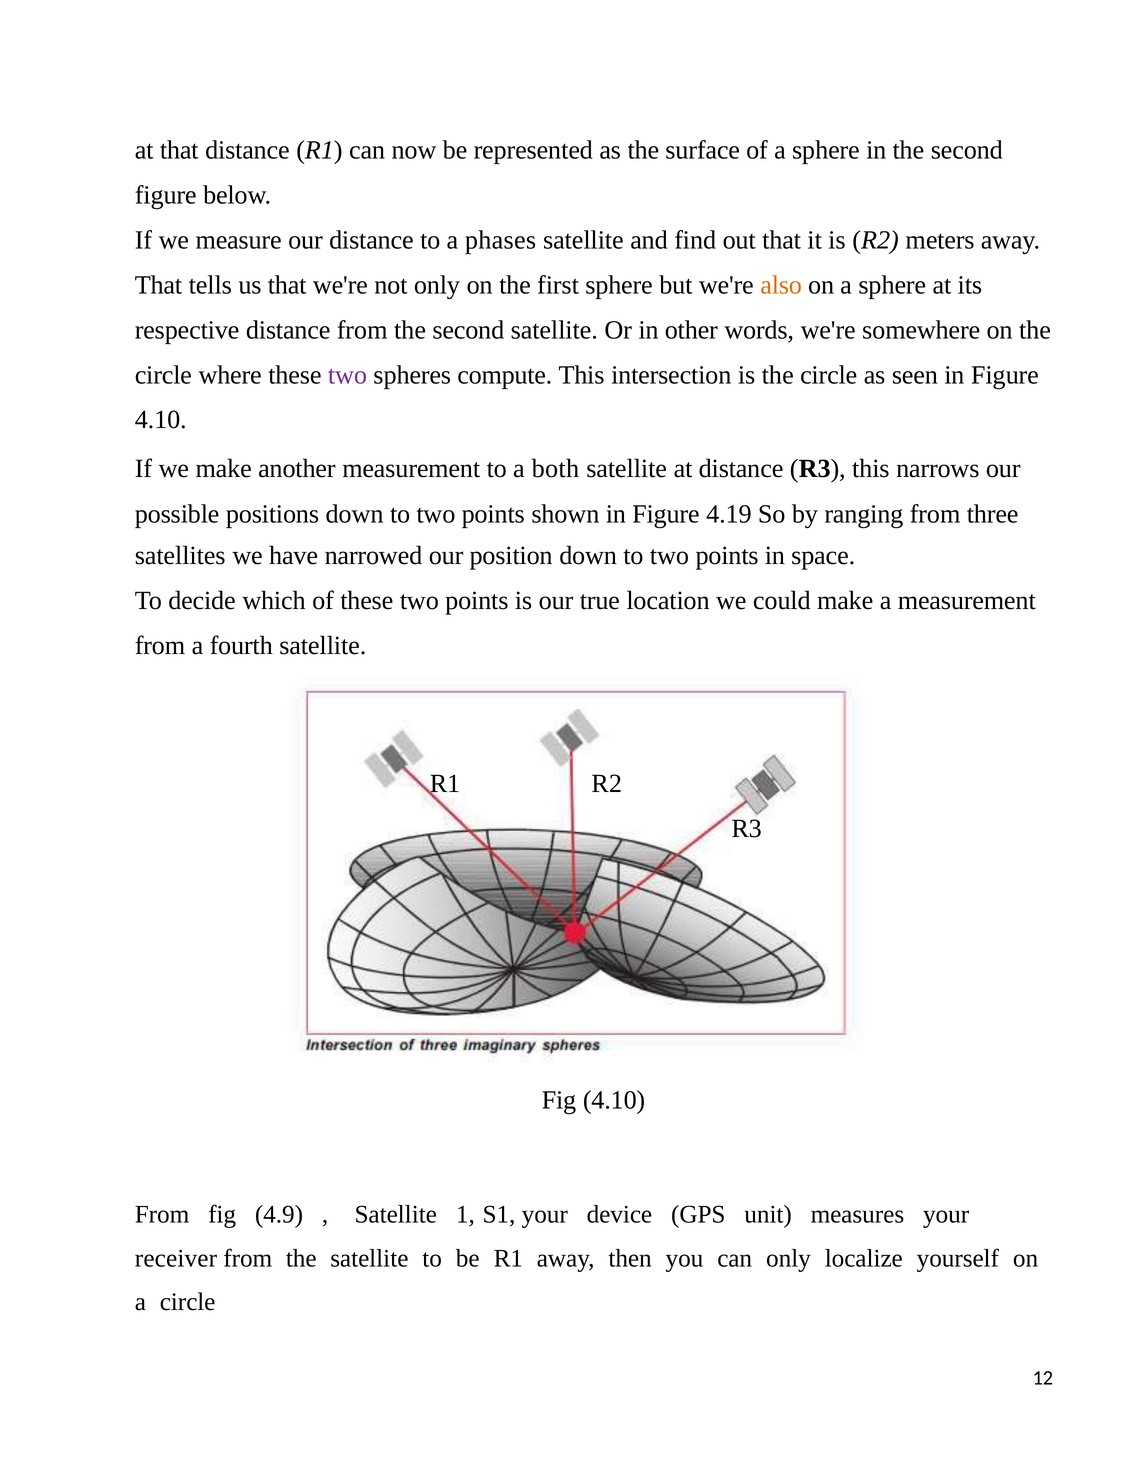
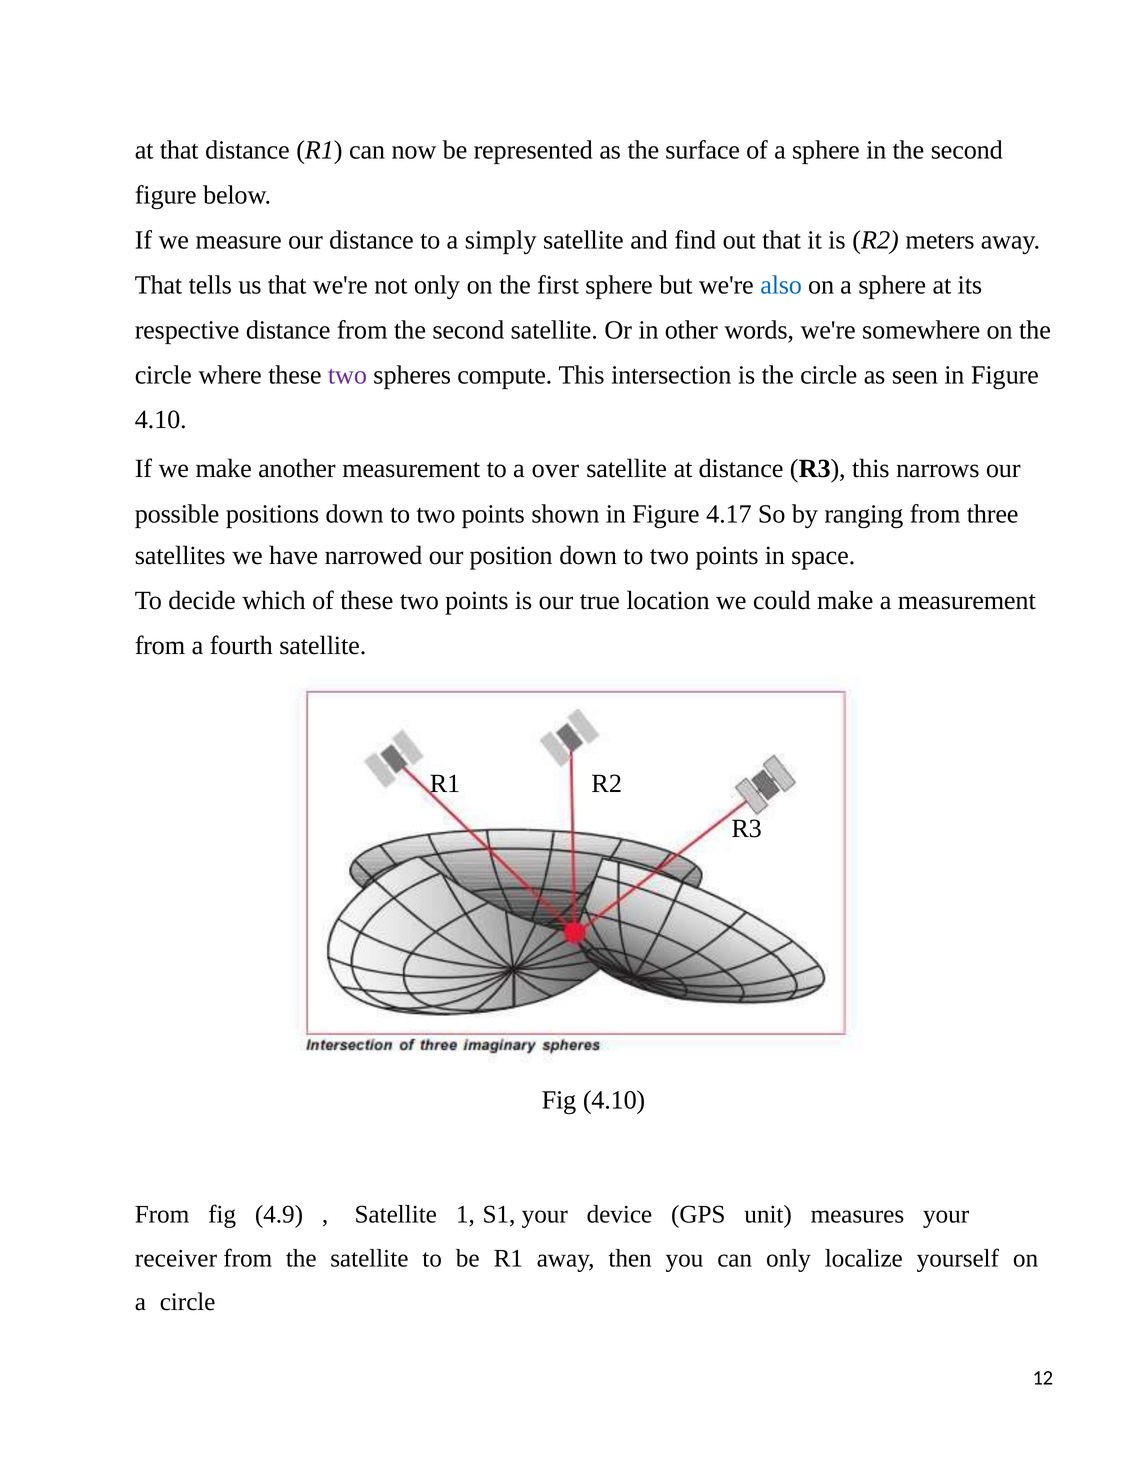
phases: phases -> simply (501, 240)
also colour: orange -> blue (781, 285)
both: both -> over (555, 469)
4.19: 4.19 -> 4.17 (729, 514)
